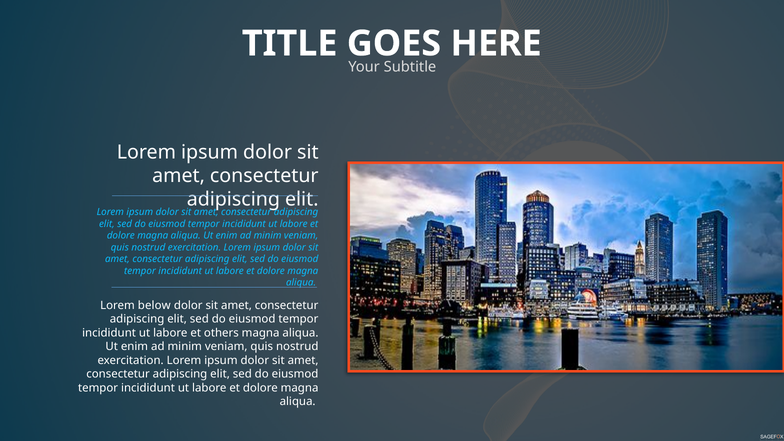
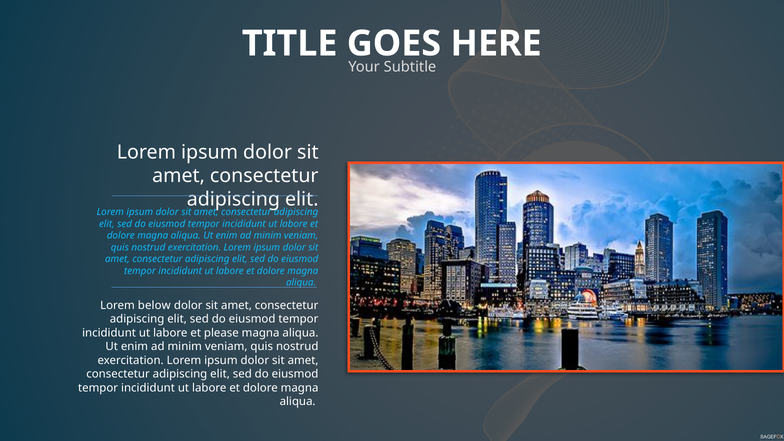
others: others -> please (221, 333)
